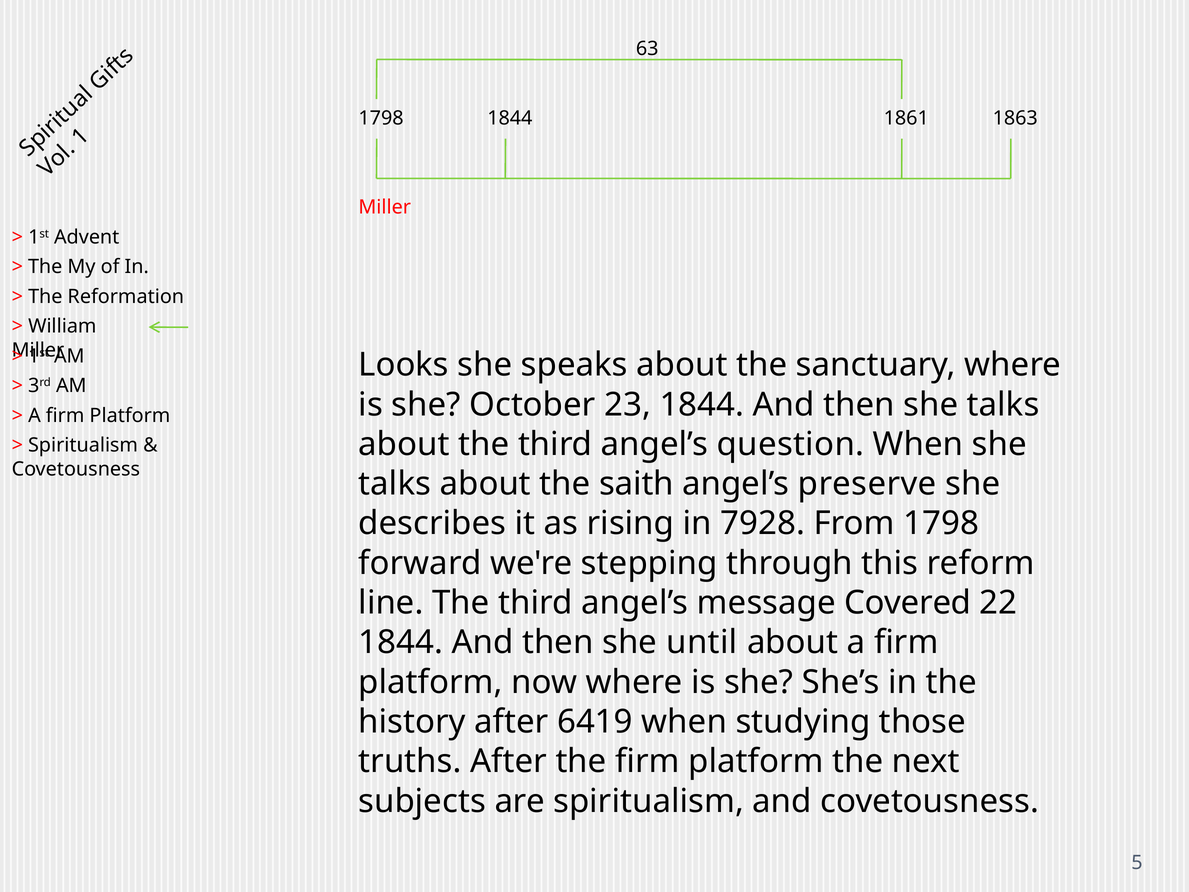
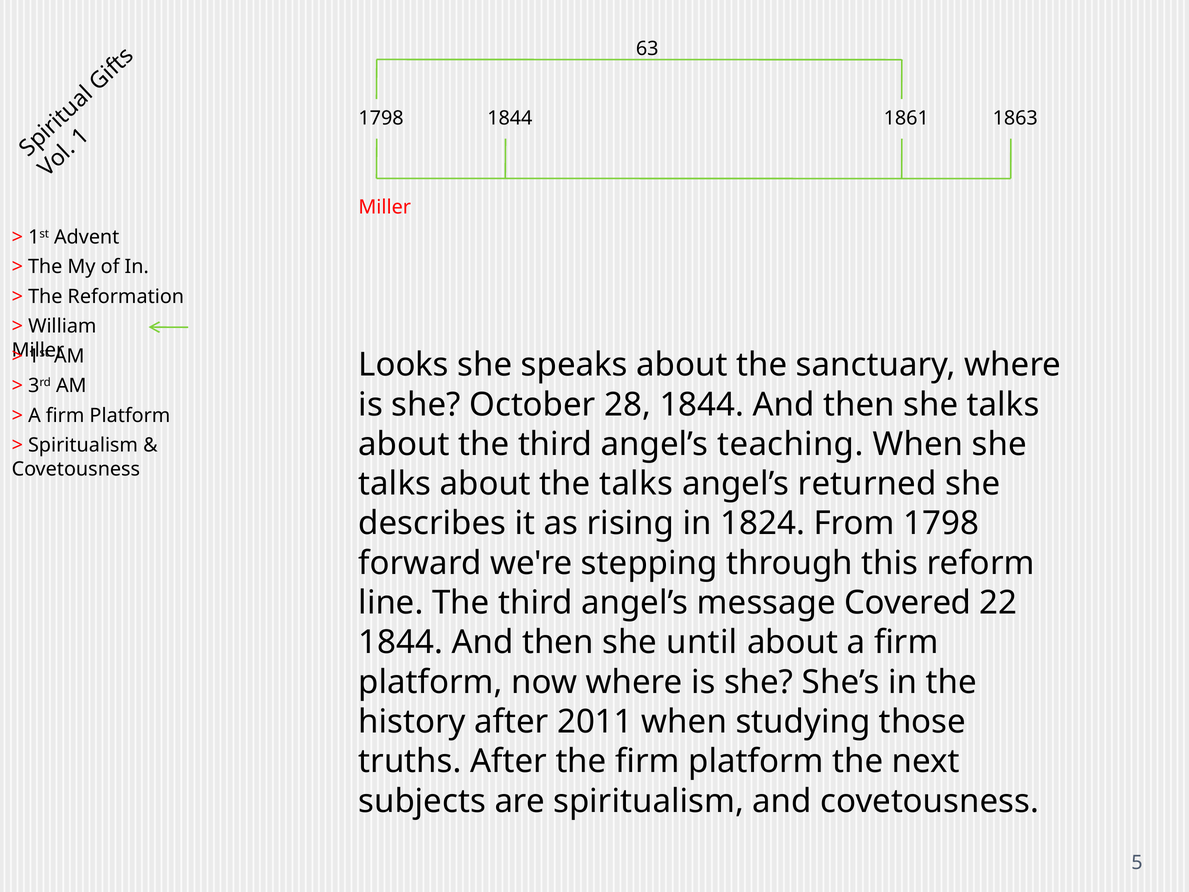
23: 23 -> 28 (628, 404)
question: question -> teaching (790, 444)
the saith: saith -> talks (636, 484)
preserve: preserve -> returned (867, 484)
7928: 7928 -> 1824 (763, 523)
6419: 6419 -> 2011 (595, 722)
